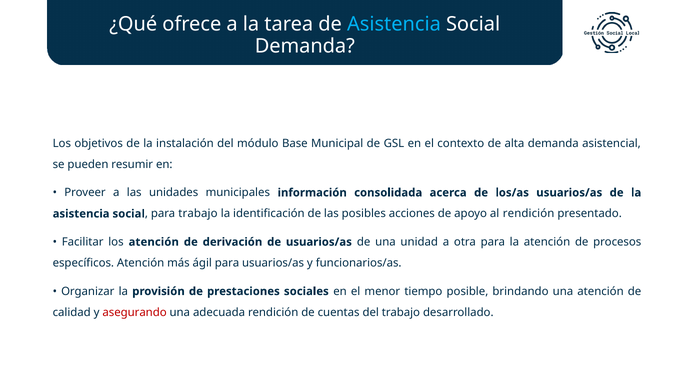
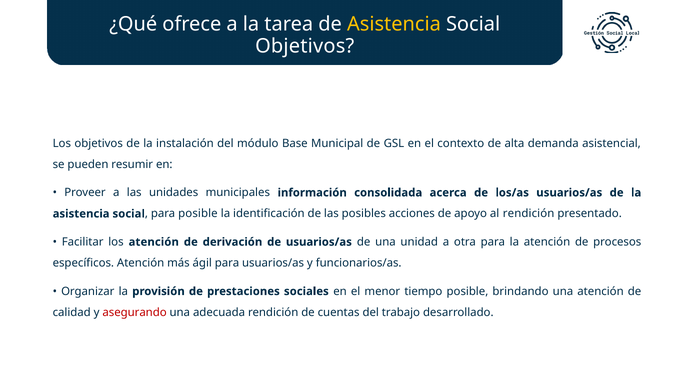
Asistencia colour: light blue -> yellow (394, 24)
Demanda: Demanda -> Objetivos (305, 46)
para trabajo: trabajo -> posible (198, 214)
